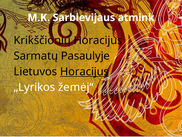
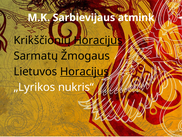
Horacijus underline: none -> present (98, 40)
Pasaulyje: Pasaulyje -> Žmogaus (85, 56)
žemėj“: žemėj“ -> nukris“ (76, 87)
